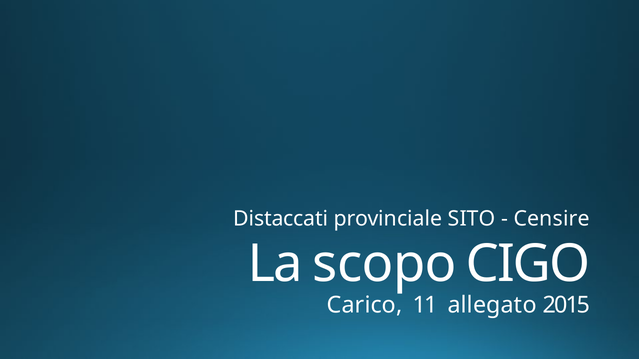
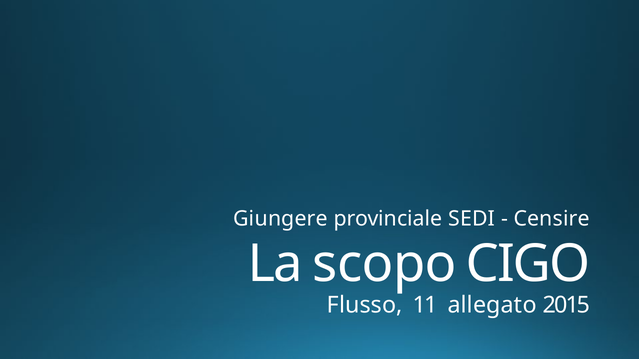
Distaccati: Distaccati -> Giungere (281, 219)
SITO: SITO -> SEDI (472, 219)
Carico: Carico -> Flusso (365, 306)
